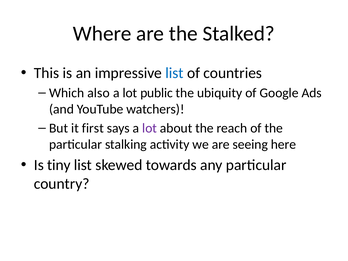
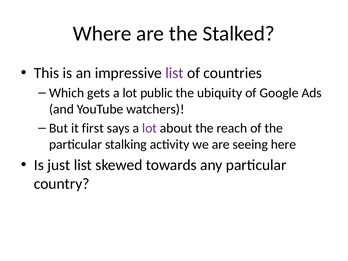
list colour: blue -> purple (175, 73)
also: also -> gets (99, 93)
tiny: tiny -> just (59, 165)
